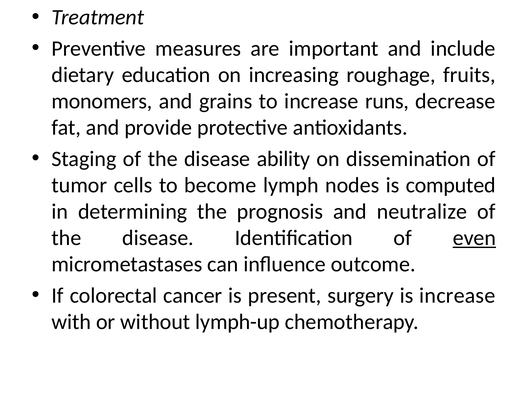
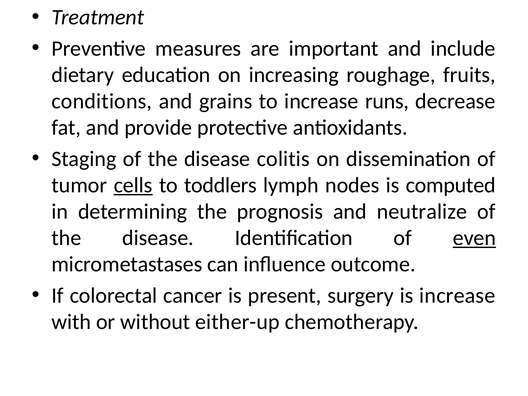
monomers: monomers -> conditions (102, 101)
ability: ability -> colitis (283, 159)
cells underline: none -> present (133, 185)
become: become -> toddlers (221, 185)
lymph-up: lymph-up -> either-up (237, 322)
